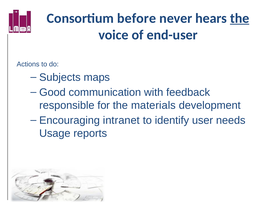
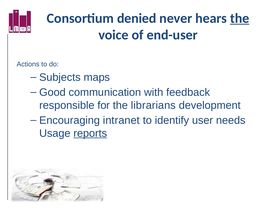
before: before -> denied (137, 18)
materials: materials -> librarians (153, 106)
reports underline: none -> present (90, 134)
